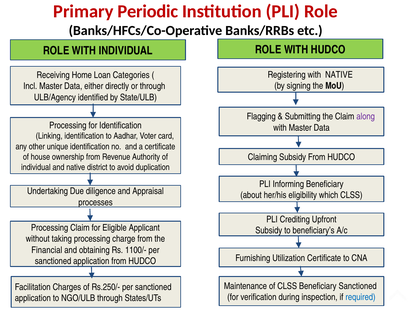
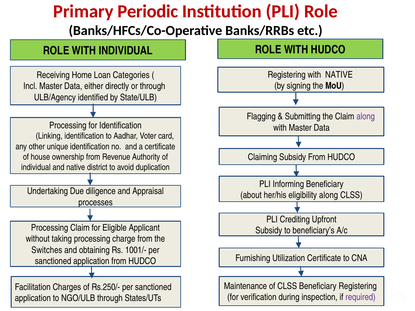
eligibility which: which -> along (329, 195)
Financial: Financial -> Switches (47, 250)
1100/-: 1100/- -> 1001/- (136, 250)
Beneficiary Sanctioned: Sanctioned -> Registering (358, 286)
required colour: blue -> purple (360, 298)
